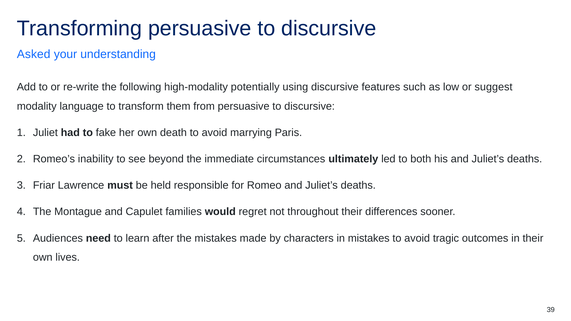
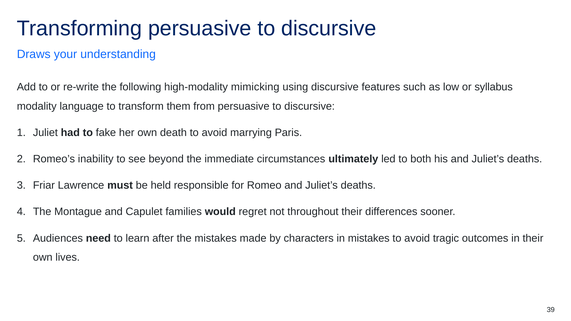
Asked: Asked -> Draws (34, 54)
potentially: potentially -> mimicking (255, 87)
suggest: suggest -> syllabus (494, 87)
